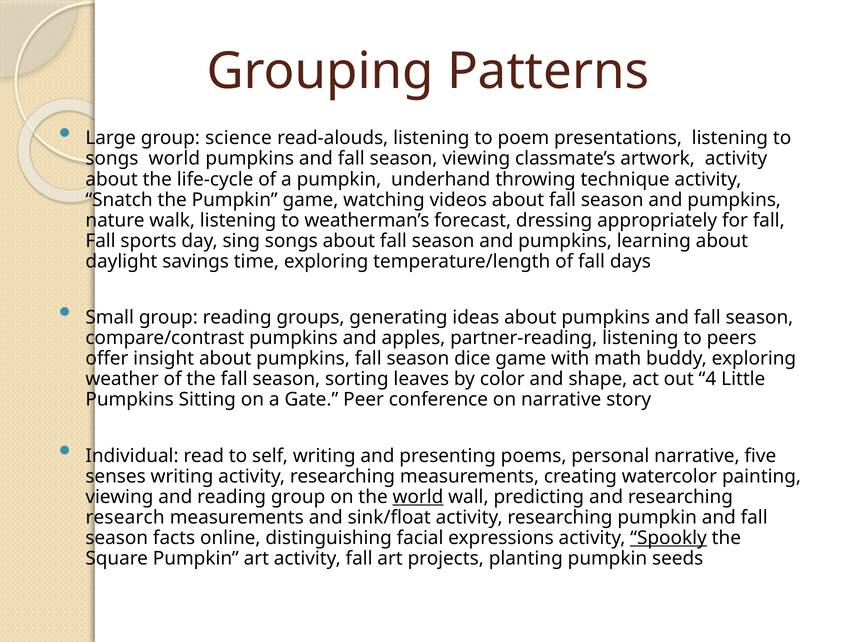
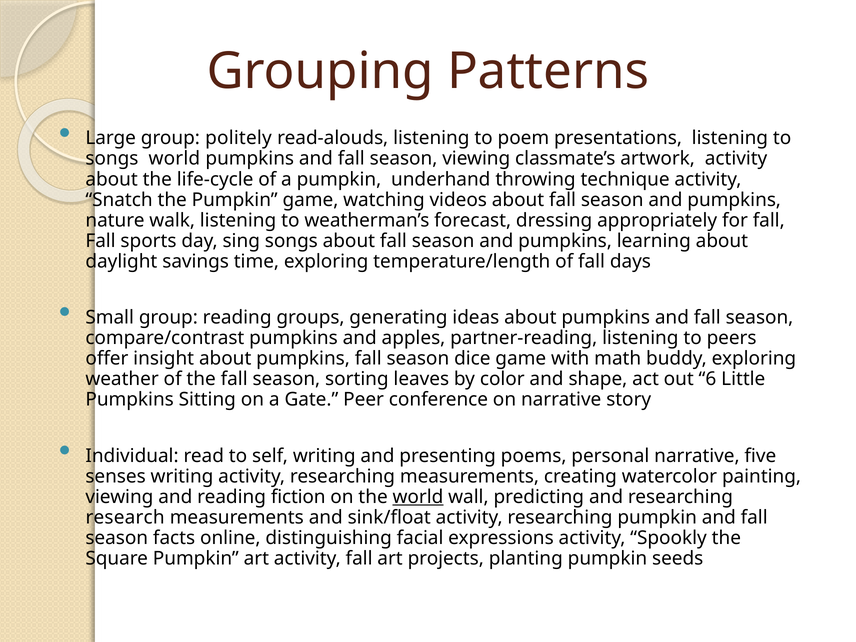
science: science -> politely (238, 138)
4: 4 -> 6 (707, 379)
reading group: group -> fiction (298, 497)
Spookly underline: present -> none (668, 538)
